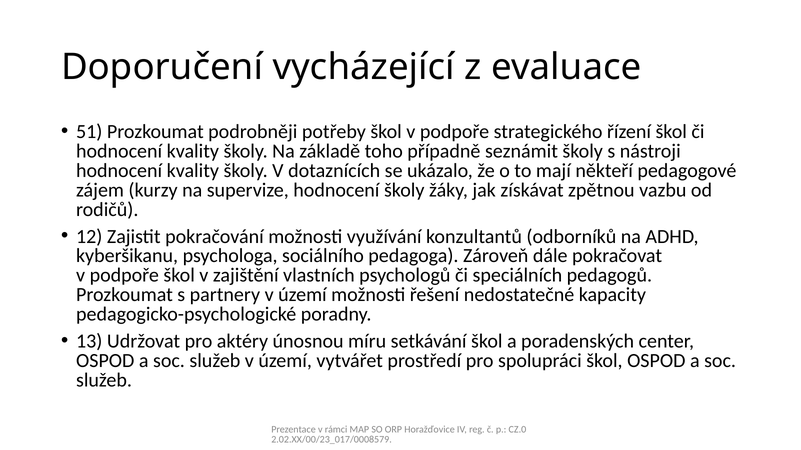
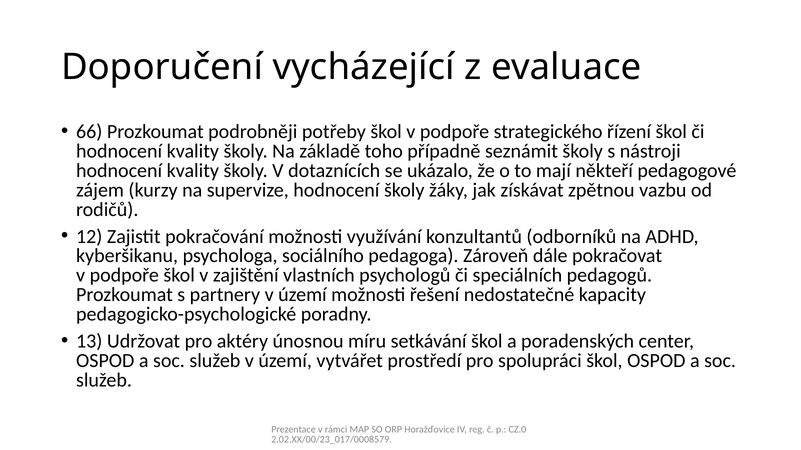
51: 51 -> 66 (89, 132)
